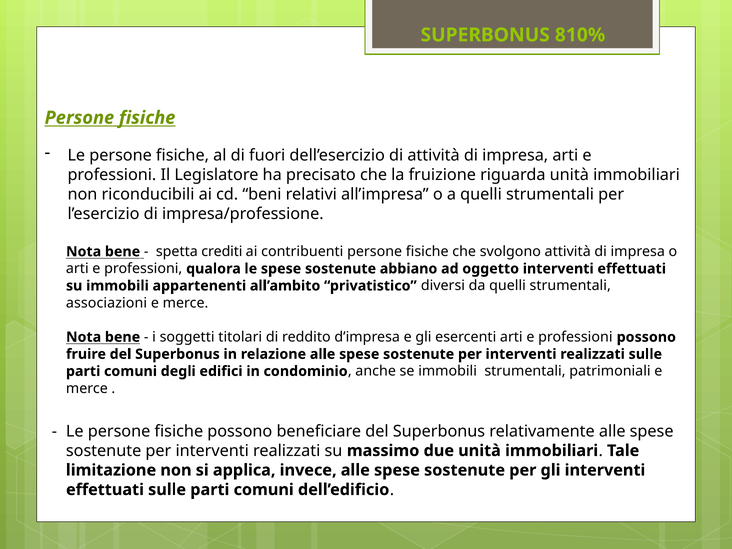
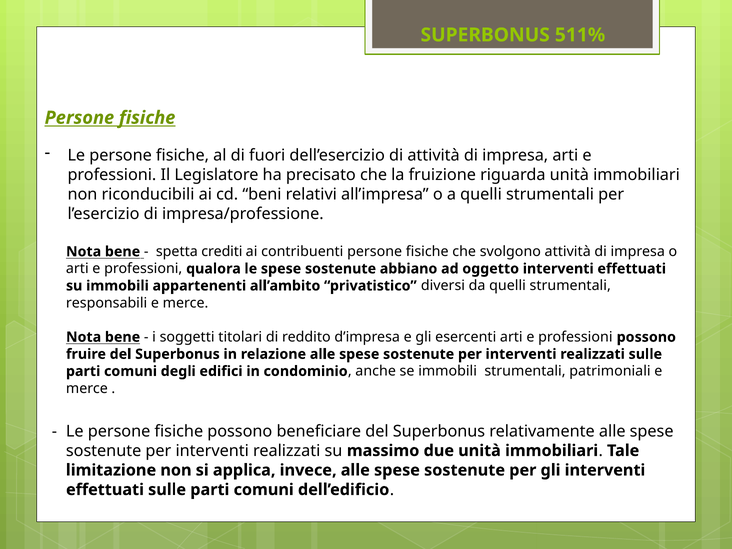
810%: 810% -> 511% (580, 35)
associazioni: associazioni -> responsabili (107, 303)
